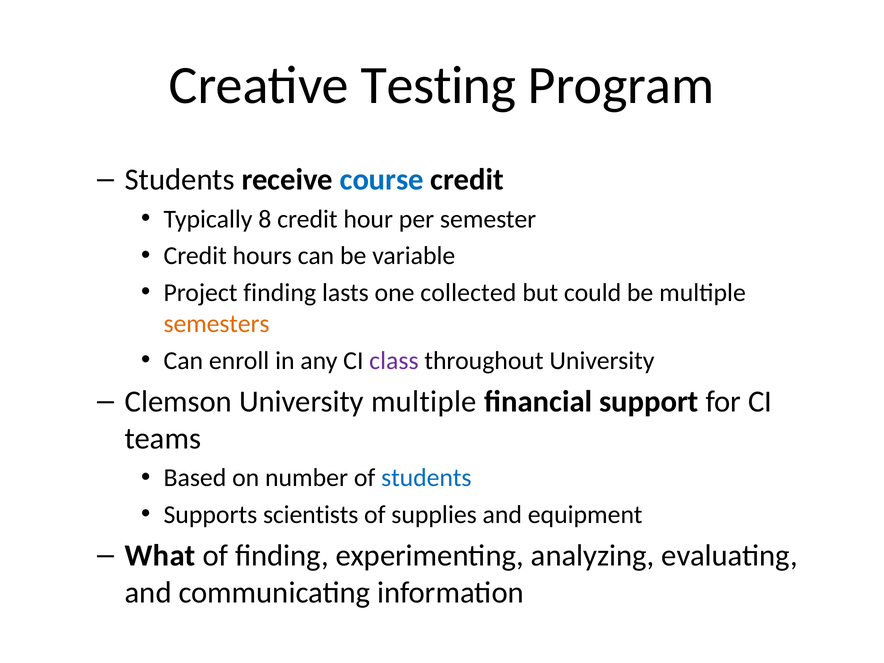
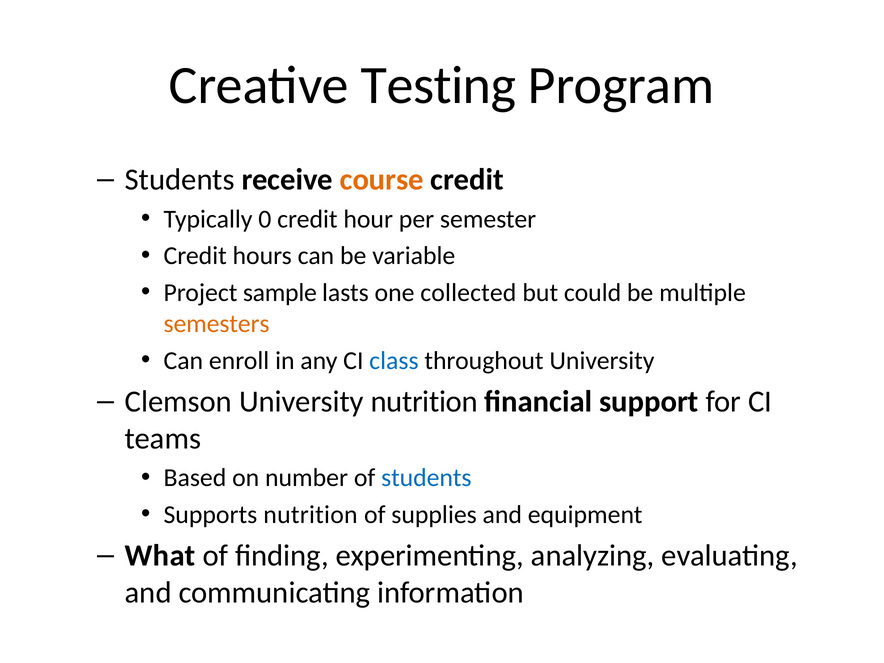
course colour: blue -> orange (382, 180)
8: 8 -> 0 (265, 219)
Project finding: finding -> sample (280, 293)
class colour: purple -> blue (394, 361)
University multiple: multiple -> nutrition (424, 402)
Supports scientists: scientists -> nutrition (311, 515)
